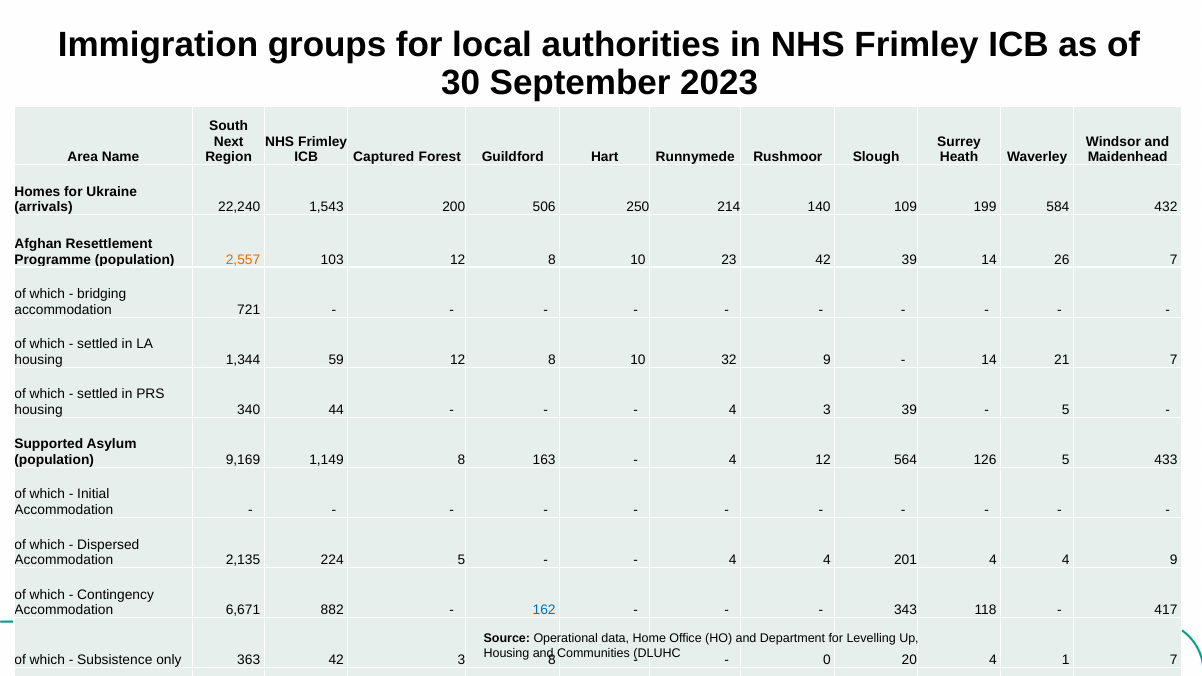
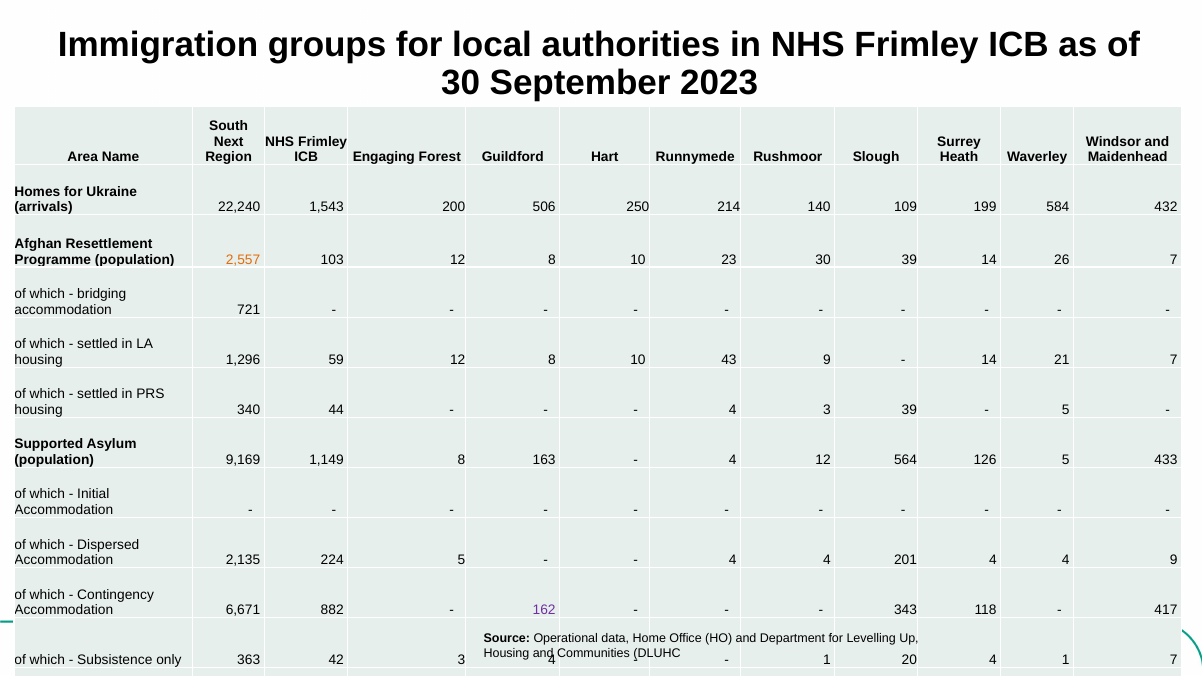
Captured: Captured -> Engaging (384, 157)
23 42: 42 -> 30 (823, 260)
1,344: 1,344 -> 1,296 (243, 360)
32: 32 -> 43 (729, 360)
162 colour: blue -> purple (544, 610)
3 8: 8 -> 4 (552, 660)
0: 0 -> 1 (827, 660)
